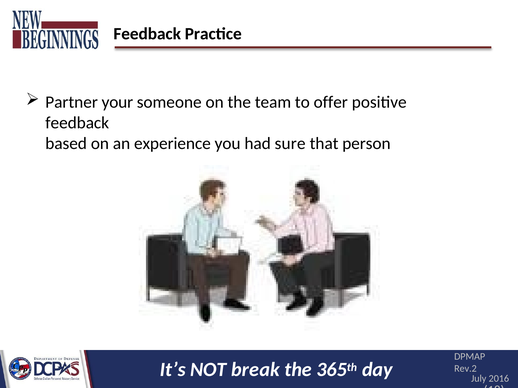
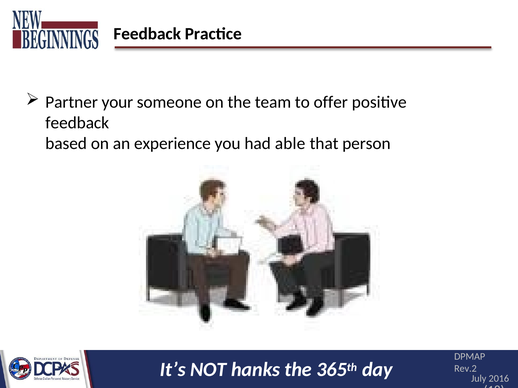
sure: sure -> able (290, 144)
break: break -> hanks (256, 370)
